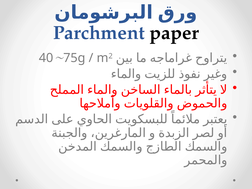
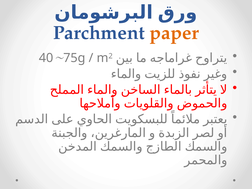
paper colour: black -> orange (174, 33)
